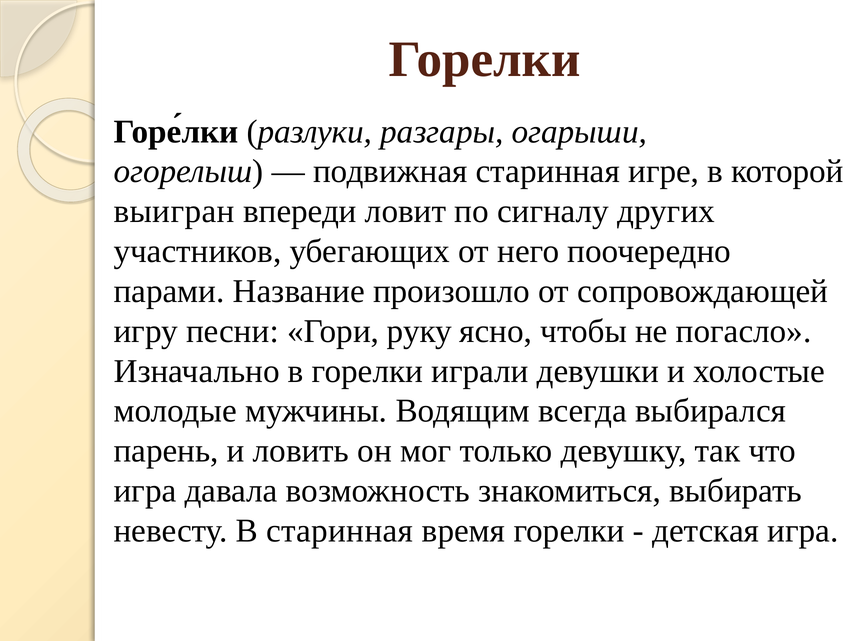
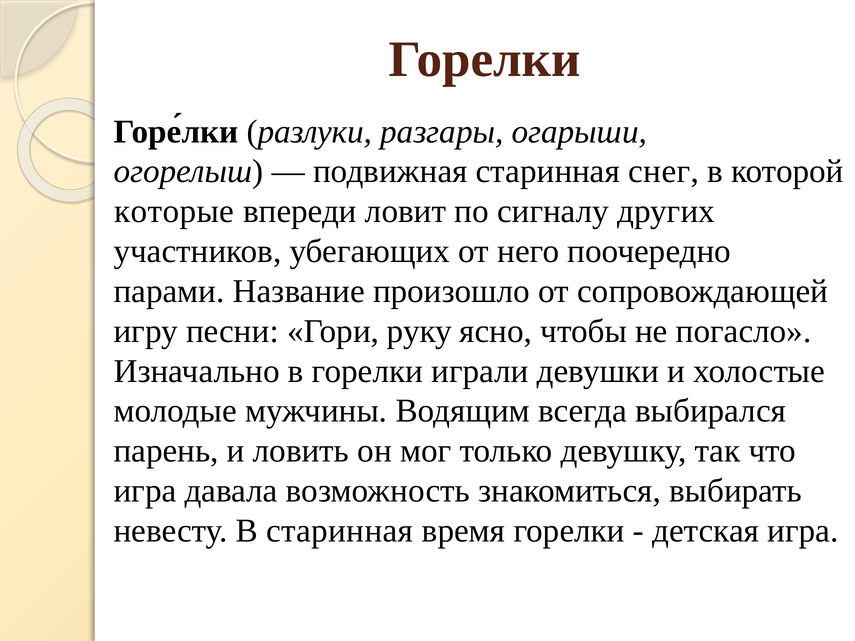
игре: игре -> снег (664, 172)
выигран: выигран -> которые (174, 211)
